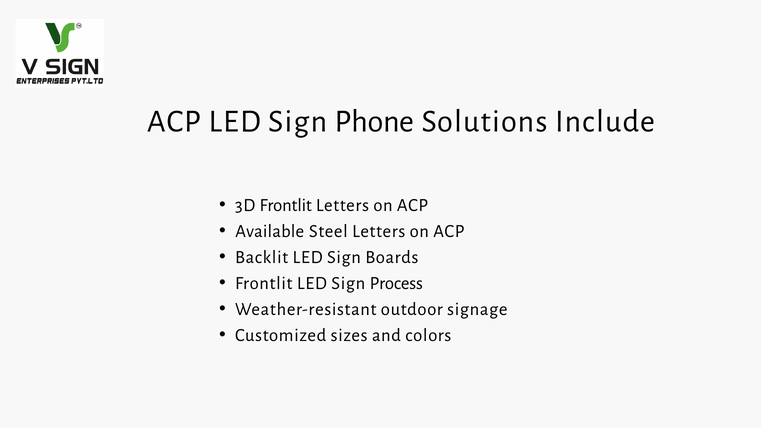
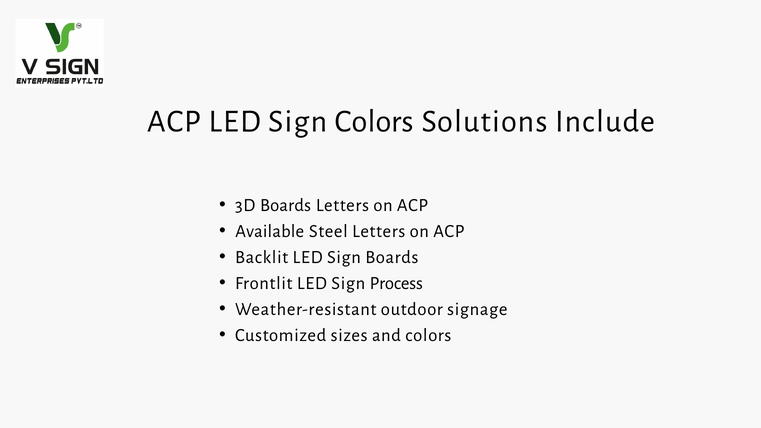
Sign Phone: Phone -> Colors (374, 121)
3D Frontlit: Frontlit -> Boards (286, 205)
